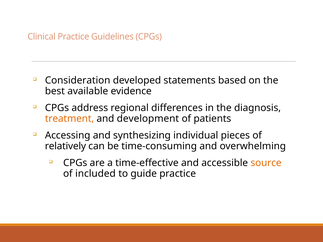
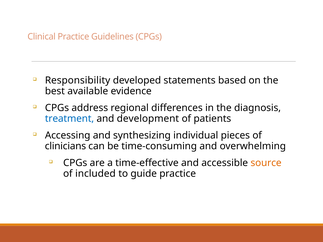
Consideration: Consideration -> Responsibility (78, 81)
treatment colour: orange -> blue (70, 119)
relatively: relatively -> clinicians (65, 146)
